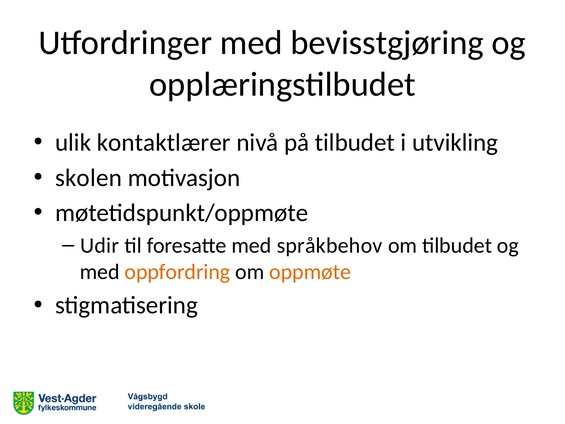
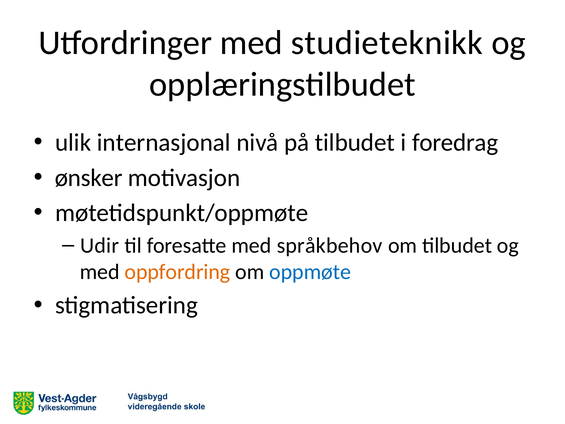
bevisstgjøring: bevisstgjøring -> studieteknikk (387, 43)
kontaktlærer: kontaktlærer -> internasjonal (164, 143)
utvikling: utvikling -> foredrag (455, 143)
skolen: skolen -> ønsker (89, 178)
oppmøte colour: orange -> blue (310, 272)
